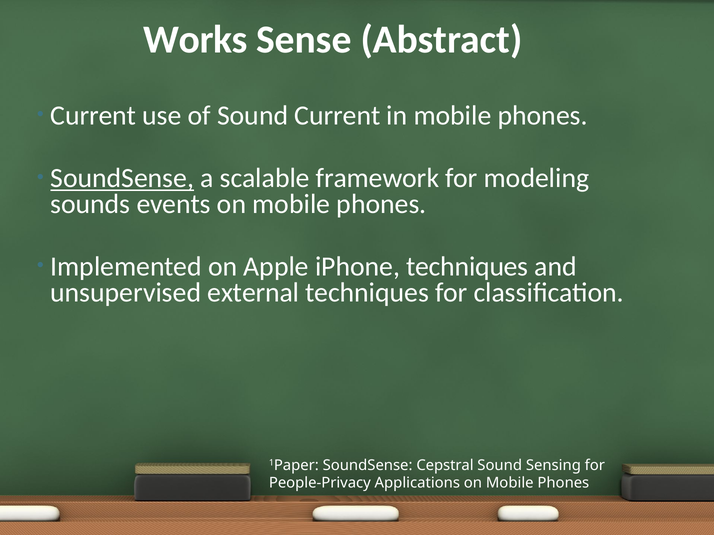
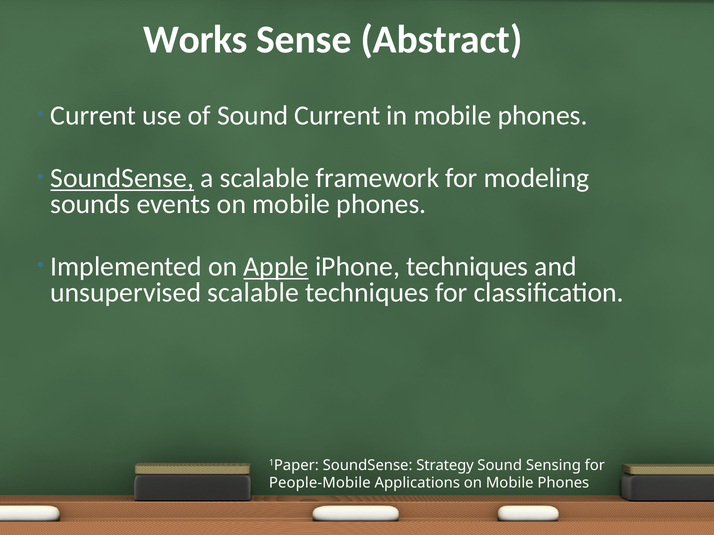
Apple underline: none -> present (276, 267)
unsupervised external: external -> scalable (253, 293)
Cepstral: Cepstral -> Strategy (445, 466)
People-Privacy: People-Privacy -> People-Mobile (320, 484)
